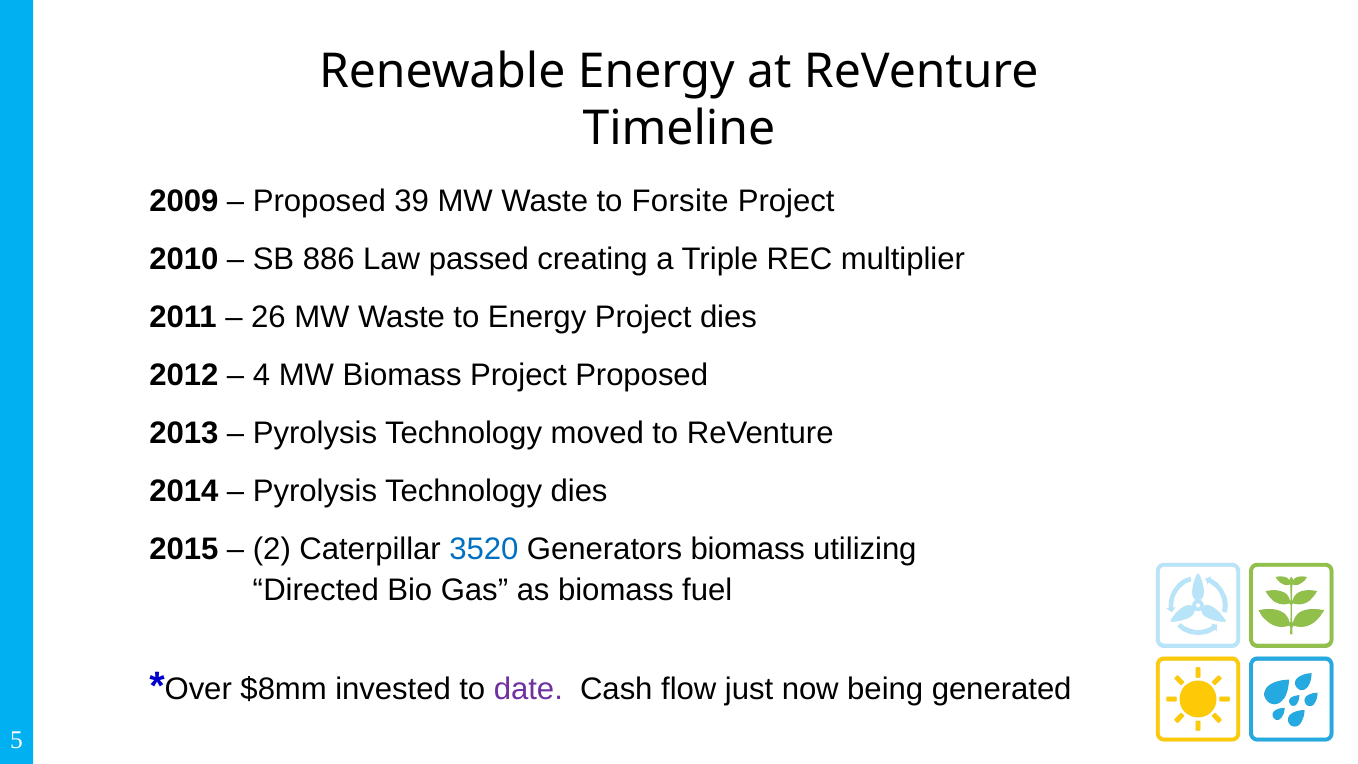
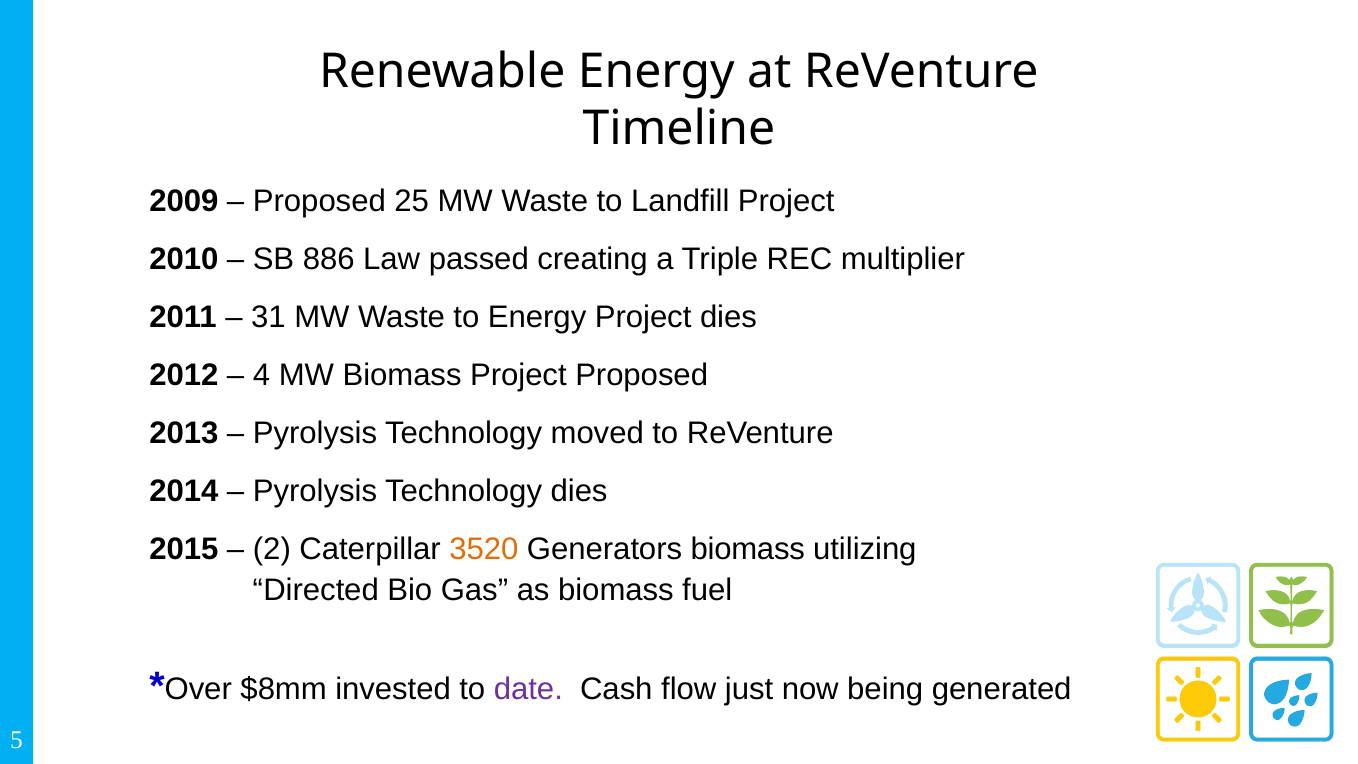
39: 39 -> 25 (412, 201)
Forsite: Forsite -> Landfill (680, 201)
26: 26 -> 31 (268, 317)
3520 colour: blue -> orange (484, 549)
